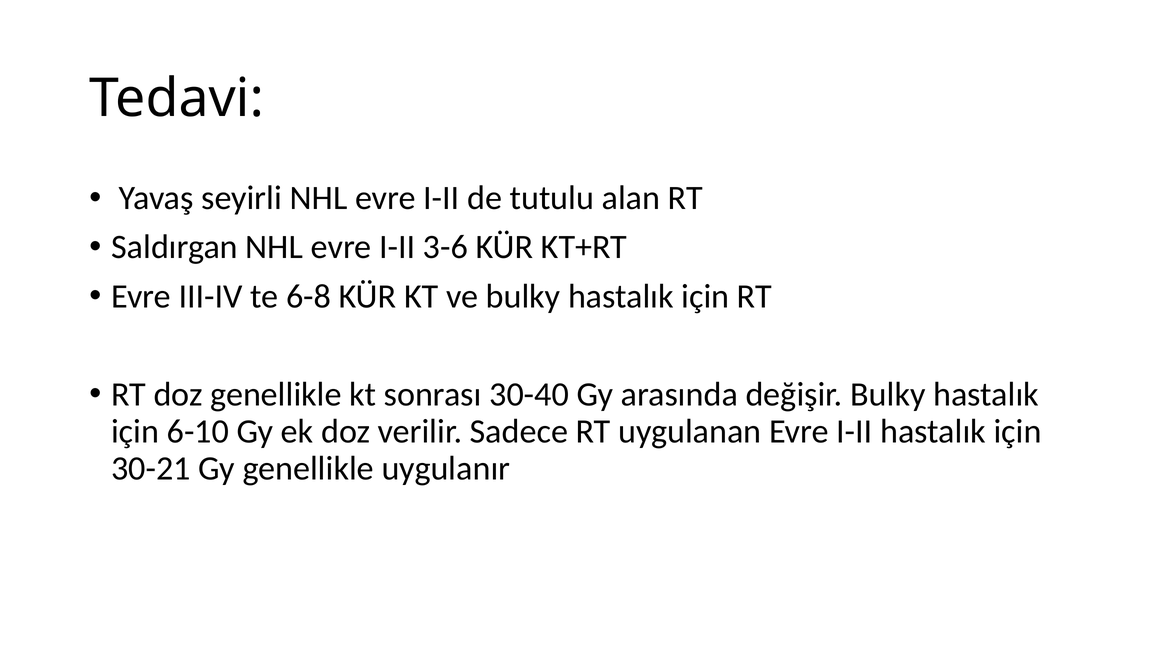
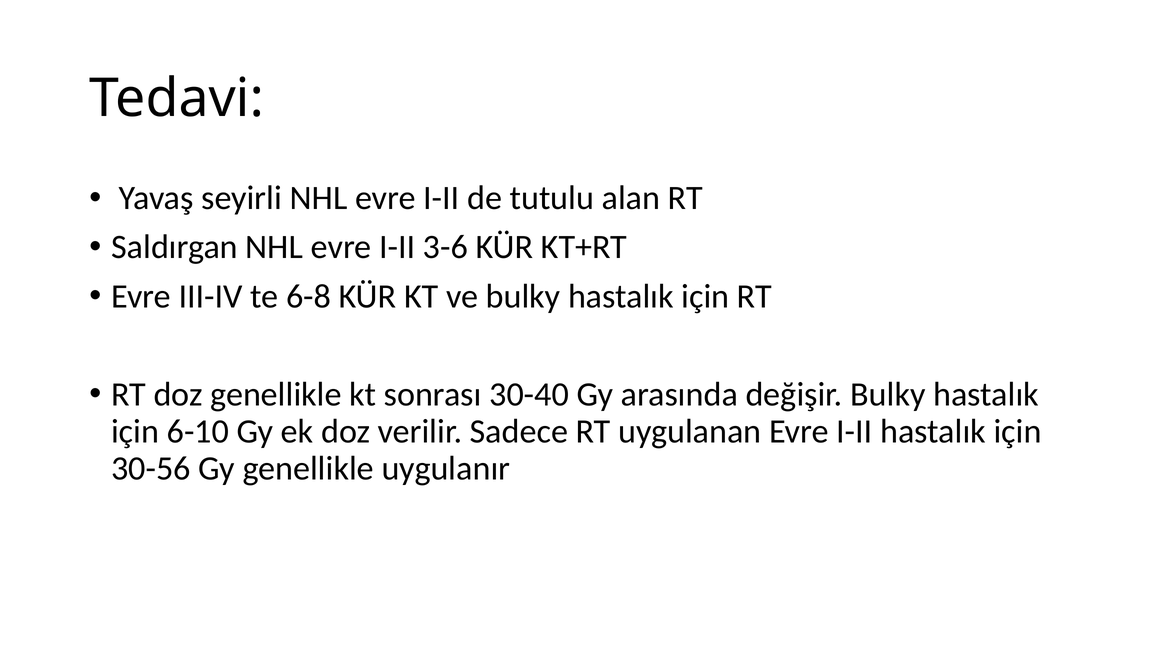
30-21: 30-21 -> 30-56 (151, 468)
